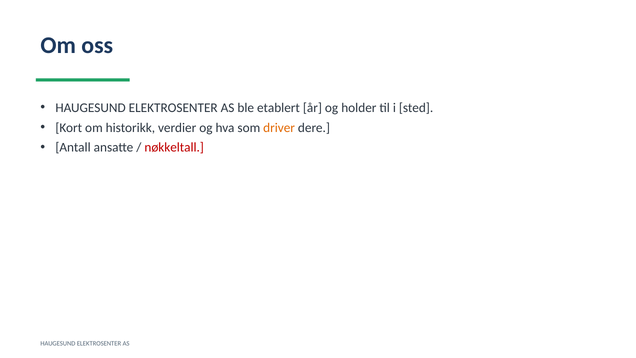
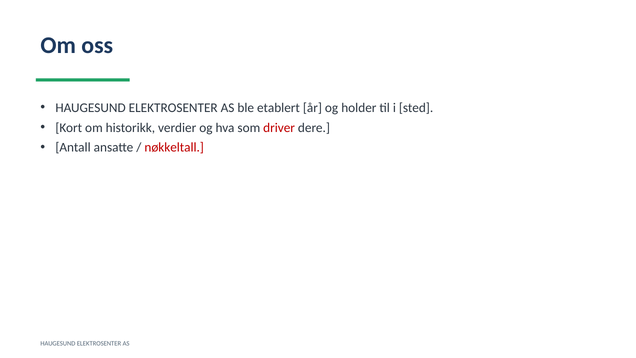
driver colour: orange -> red (279, 128)
